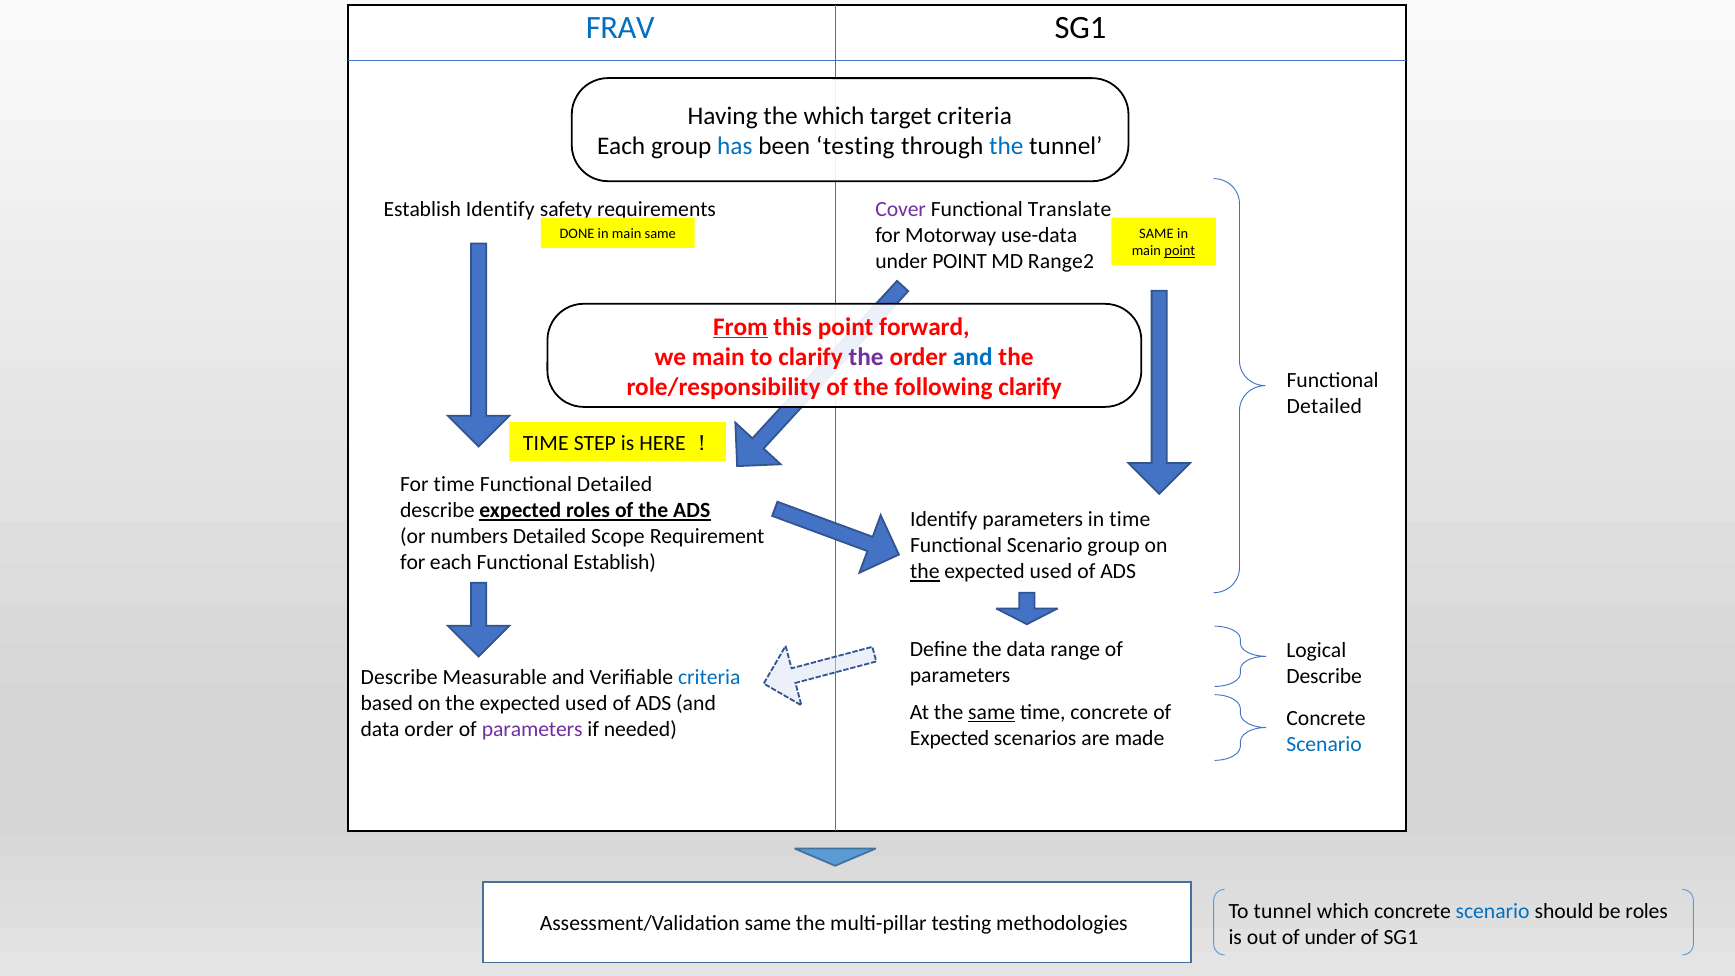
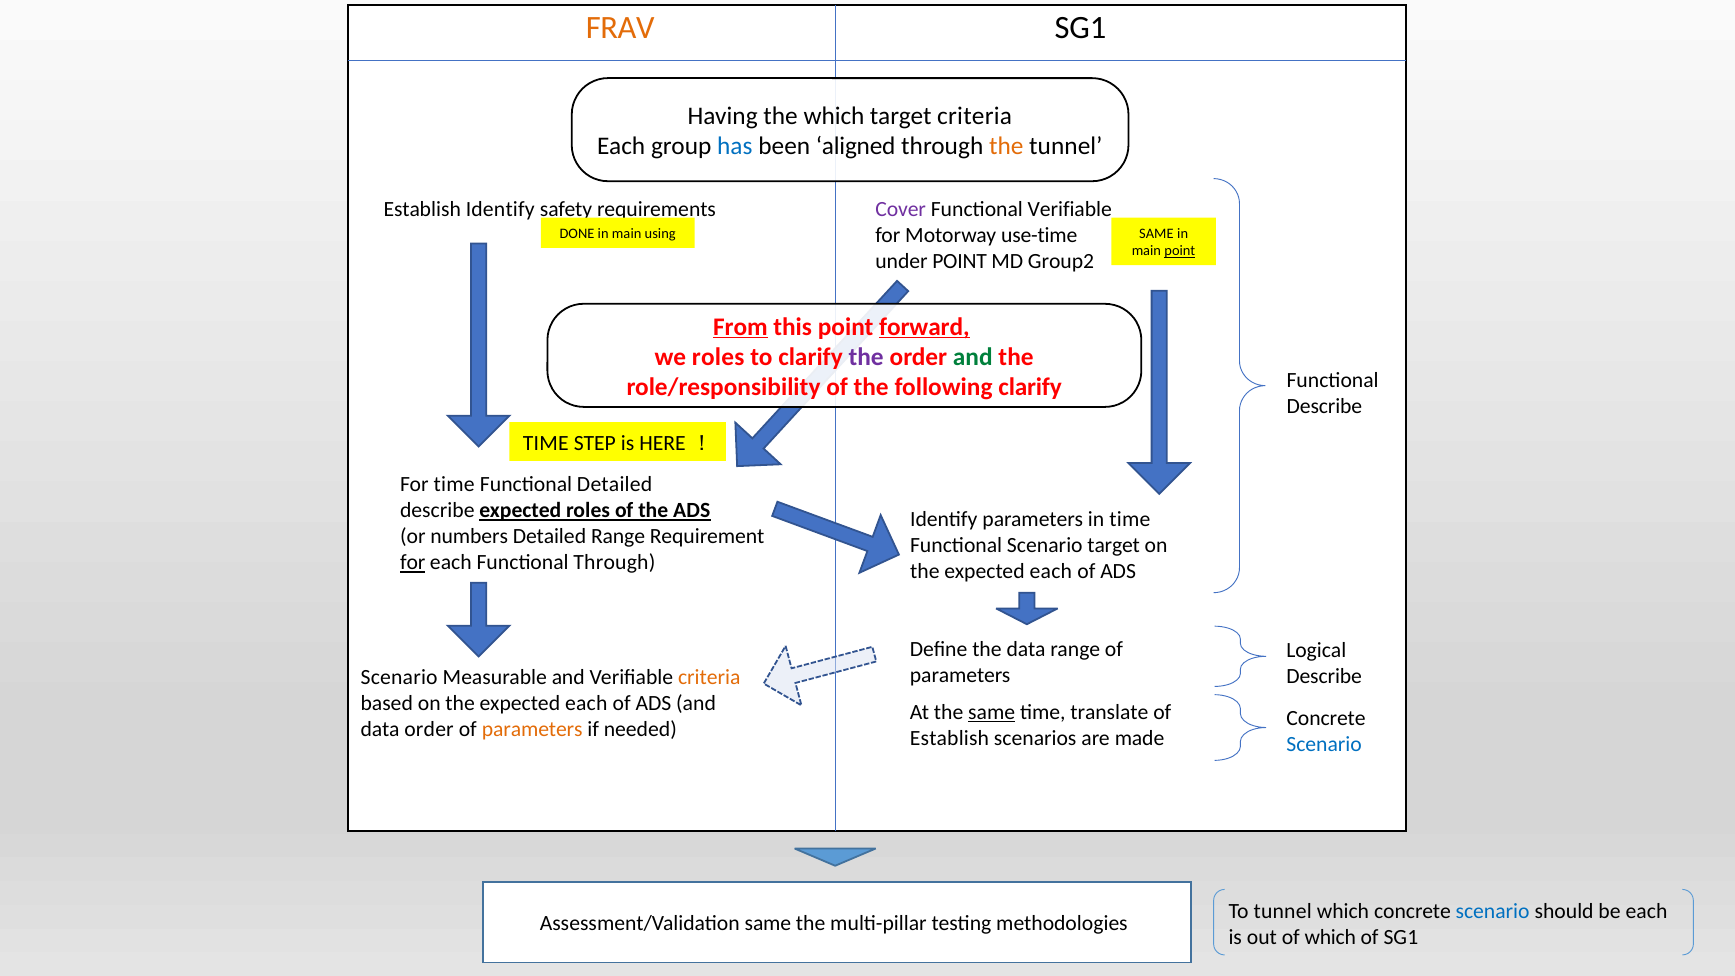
FRAV colour: blue -> orange (620, 28)
been testing: testing -> aligned (856, 147)
the colour: blue -> orange (1006, 147)
Functional Translate: Translate -> Verifiable (1070, 210)
use-data: use-data -> use-time (1039, 236)
main same: same -> using (660, 234)
Range2: Range2 -> Group2 (1061, 262)
forward underline: none -> present (924, 327)
we main: main -> roles (718, 357)
and colour: blue -> green (973, 357)
Detailed: Detailed -> Describe (1324, 407)
Detailed Scope: Scope -> Range (618, 537)
Scenario group: group -> target (1114, 546)
for underline: none -> present (413, 563)
Functional Establish: Establish -> Through (614, 563)
the underline: present -> none (925, 572)
used: used -> each (1051, 572)
Describe: Describe -> Scenario (399, 678)
criteria colour: blue -> orange (709, 678)
used: used -> each (586, 704)
time concrete: concrete -> translate (1109, 712)
parameters colour: purple -> orange (532, 730)
Expected: Expected -> Establish (949, 738)
be roles: roles -> each (1646, 912)
of under: under -> which (1330, 938)
